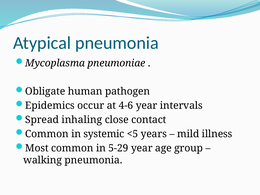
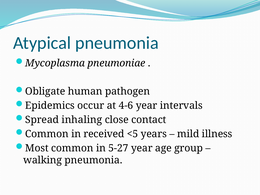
systemic: systemic -> received (104, 134)
5-29: 5-29 -> 5-27 (118, 148)
